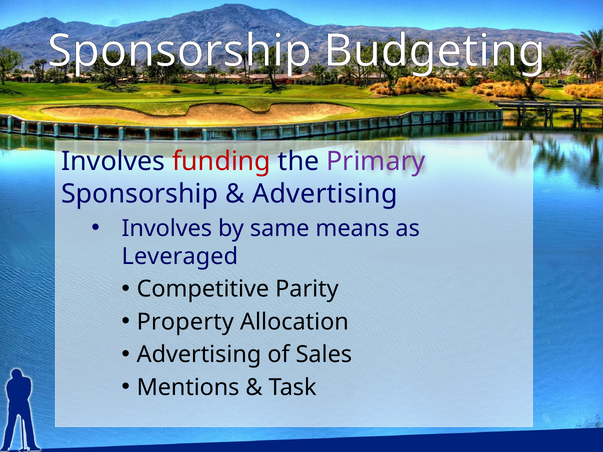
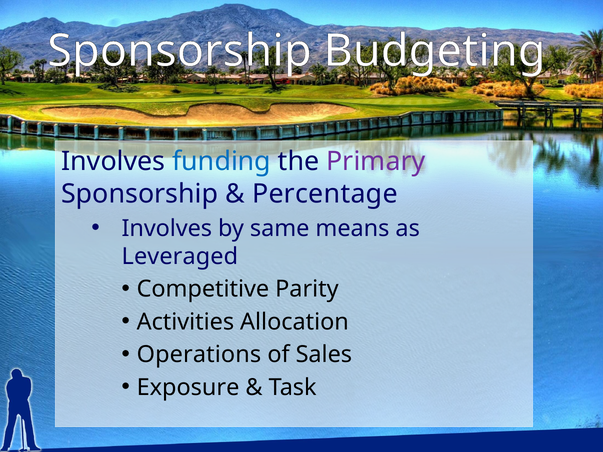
funding colour: red -> blue (222, 162)
Advertising: Advertising -> Percentage (325, 194)
Property: Property -> Activities (185, 322)
Advertising: Advertising -> Operations (199, 355)
Mentions: Mentions -> Exposure (188, 388)
